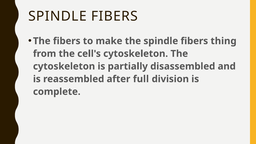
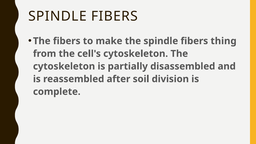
full: full -> soil (141, 79)
